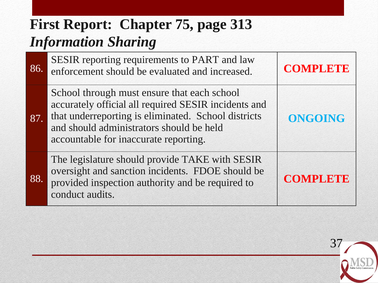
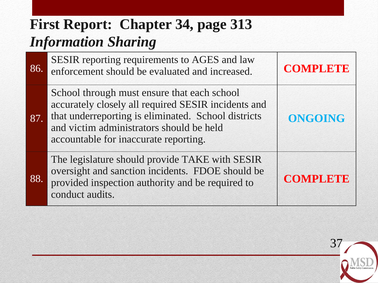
75: 75 -> 34 (184, 24)
PART: PART -> AGES (205, 60)
official: official -> closely (111, 105)
and should: should -> victim (82, 128)
